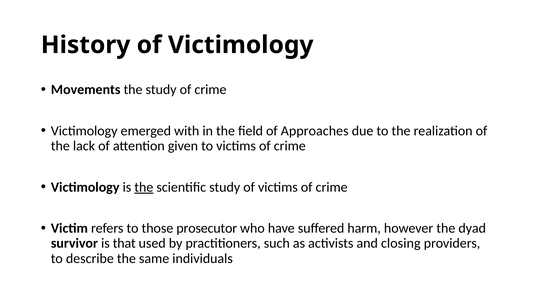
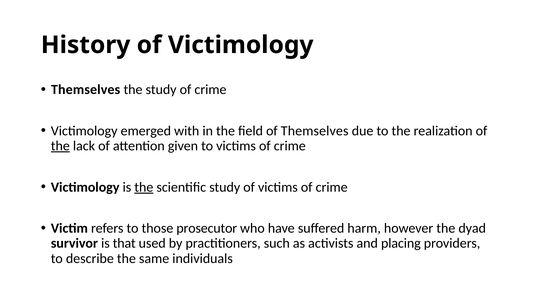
Movements: Movements -> Themselves (86, 90)
of Approaches: Approaches -> Themselves (315, 131)
the underline: none -> present (60, 146)
closing: closing -> placing (401, 244)
